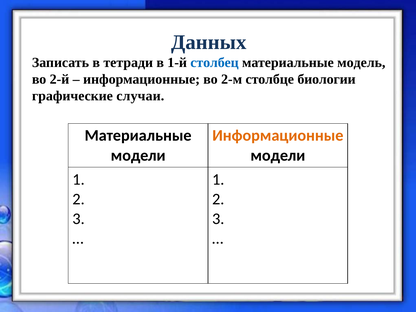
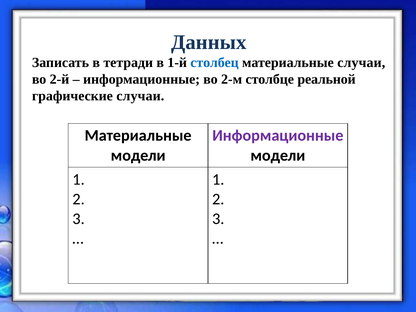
материальные модель: модель -> случаи (361, 63)
биологии: биологии -> реальной (327, 79)
Информационные colour: orange -> purple (278, 136)
